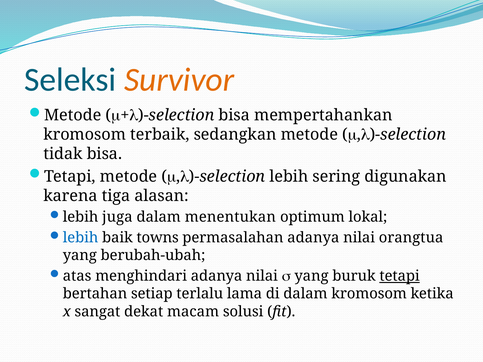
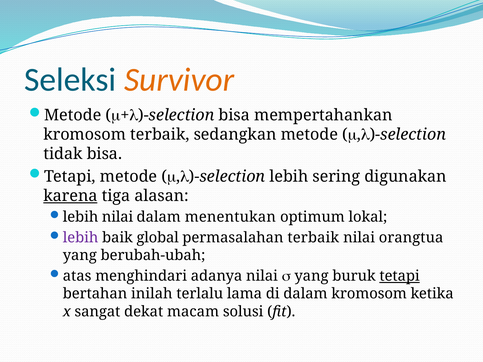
karena underline: none -> present (70, 196)
lebih juga: juga -> nilai (118, 217)
lebih colour: blue -> purple (81, 238)
towns: towns -> global (158, 238)
permasalahan adanya: adanya -> terbaik (313, 238)
setiap: setiap -> inilah (152, 294)
